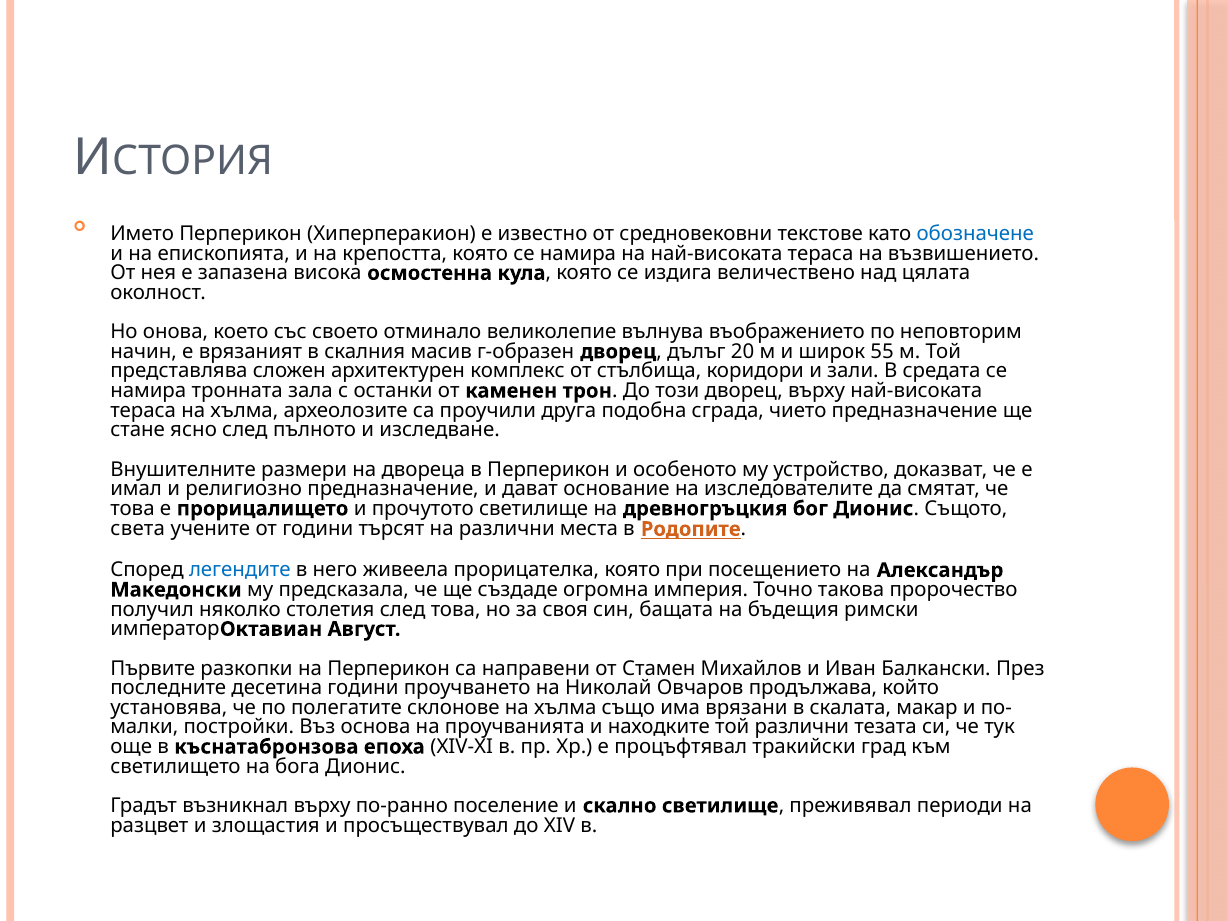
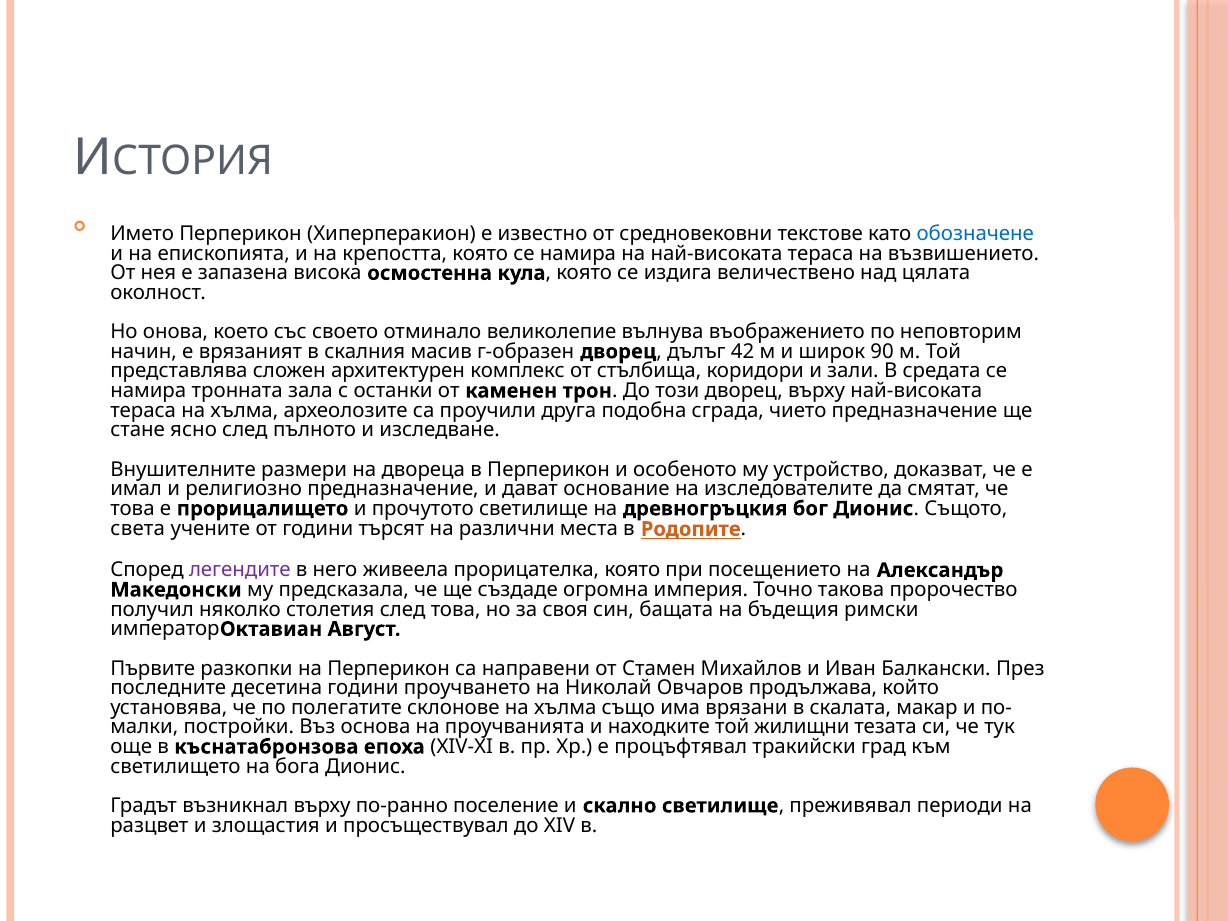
20: 20 -> 42 (743, 352)
55: 55 -> 90 (882, 352)
легендите colour: blue -> purple (240, 570)
той различни: различни -> жилищни (802, 727)
